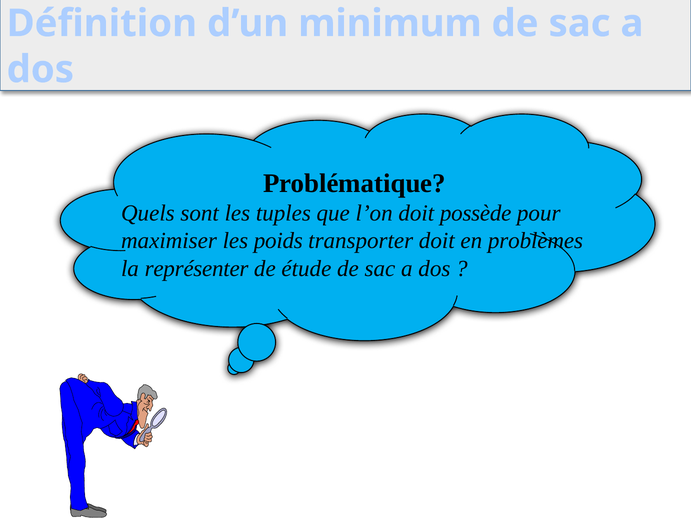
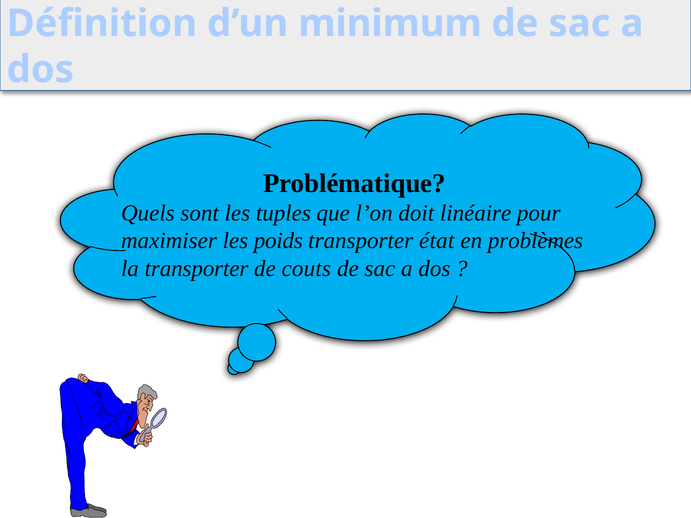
possède: possède -> linéaire (476, 213)
transporter doit: doit -> état (437, 241)
la représenter: représenter -> transporter (196, 269)
étude: étude -> couts (306, 269)
